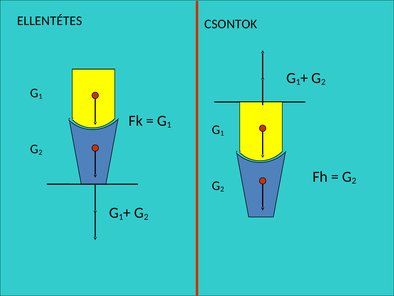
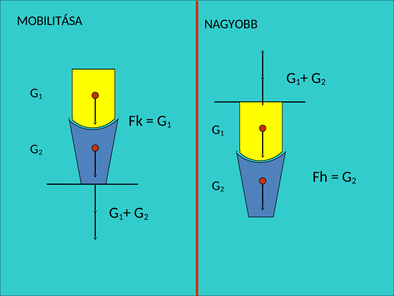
ELLENTÉTES: ELLENTÉTES -> MOBILITÁSA (50, 21)
CSONTOK: CSONTOK -> NAGYOBB (231, 24)
